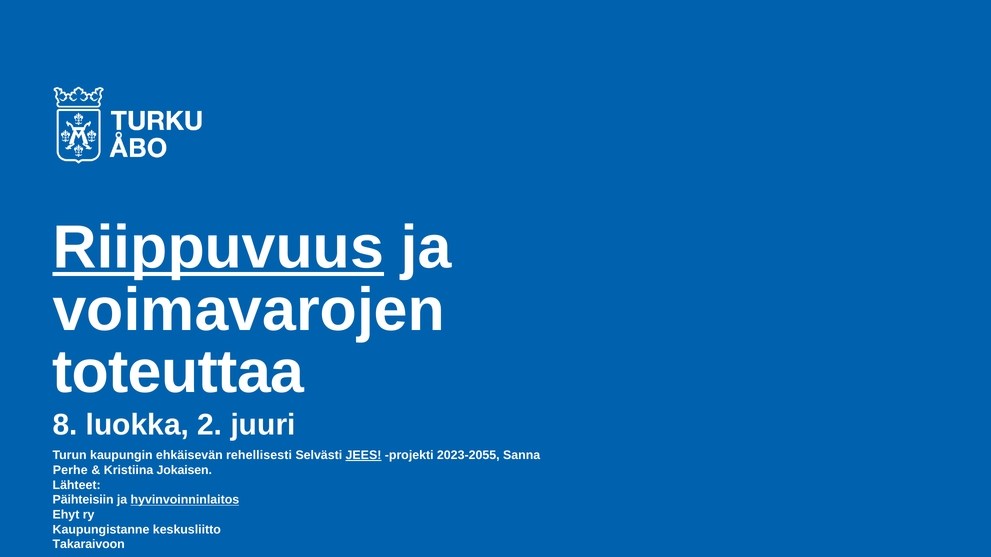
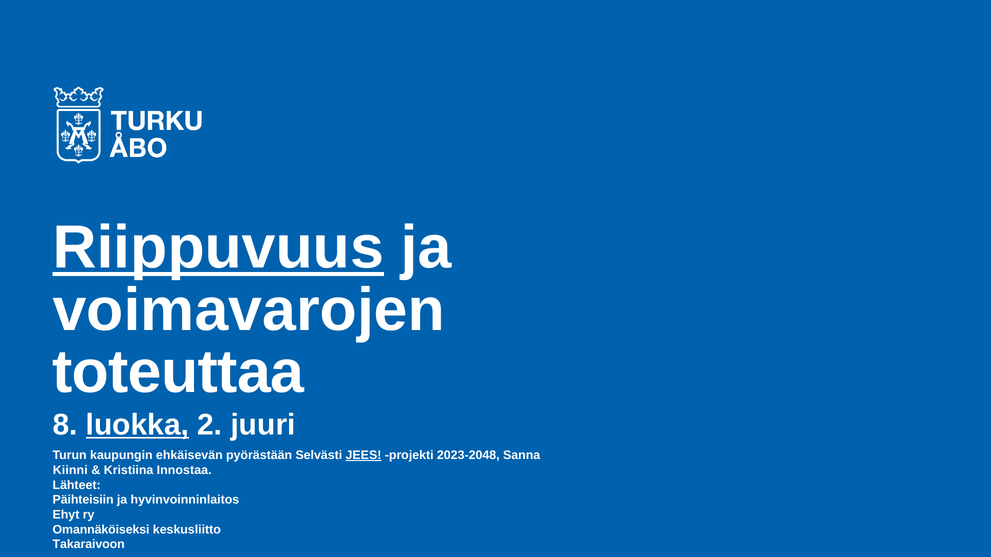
luokka underline: none -> present (137, 425)
rehellisesti: rehellisesti -> pyörästään (259, 456)
2023-2055: 2023-2055 -> 2023-2048 (468, 456)
Perhe: Perhe -> Kiinni (70, 470)
Jokaisen: Jokaisen -> Innostaa (184, 470)
hyvinvoinninlaitos underline: present -> none (185, 500)
Kaupungistanne: Kaupungistanne -> Omannäköiseksi (101, 530)
